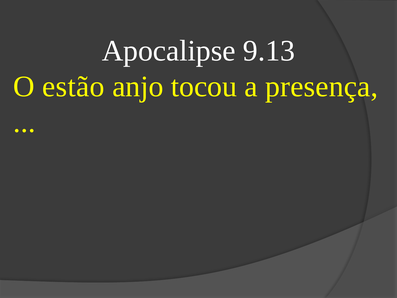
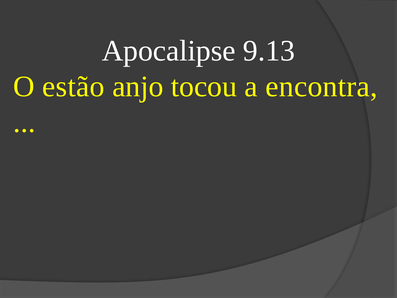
presença: presença -> encontra (322, 86)
